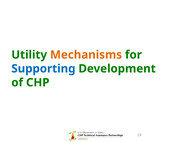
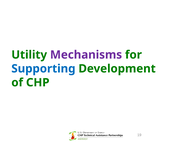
Mechanisms colour: orange -> purple (86, 55)
